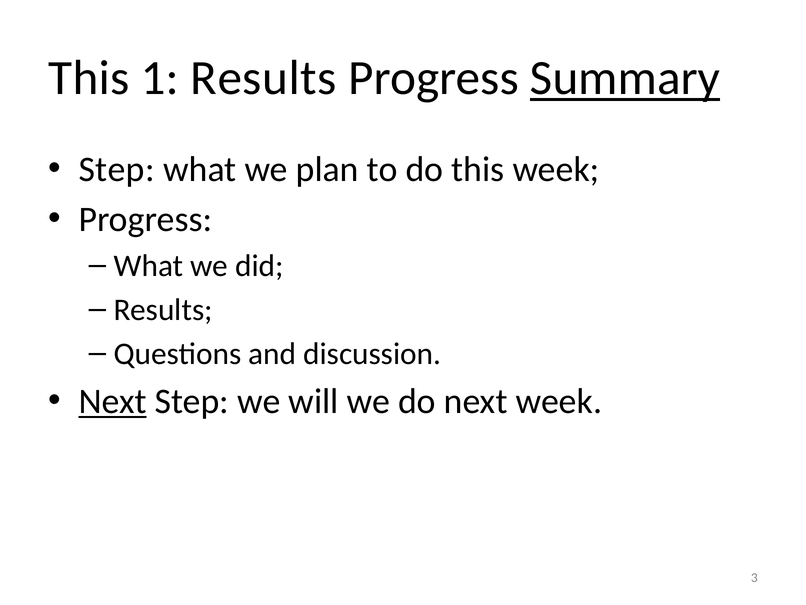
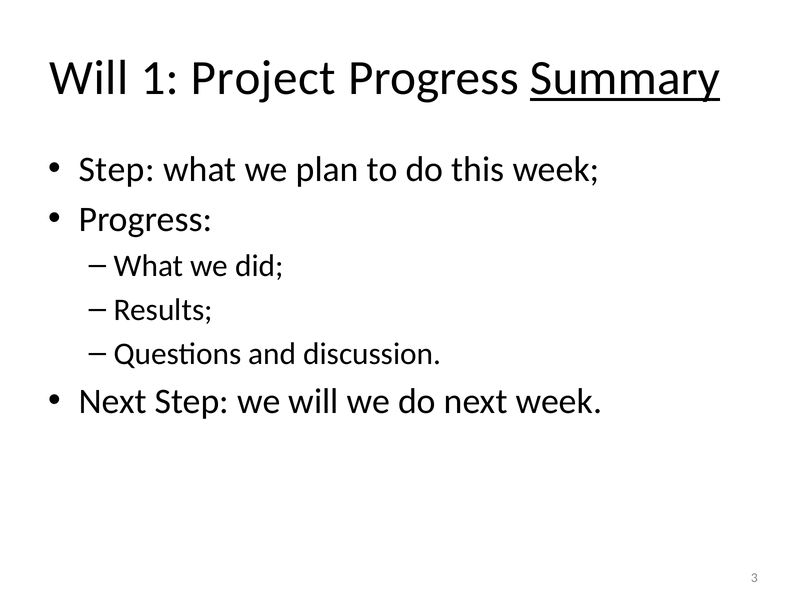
This: This -> Will (89, 78)
1 Results: Results -> Project (263, 78)
Next underline: present -> none (113, 401)
